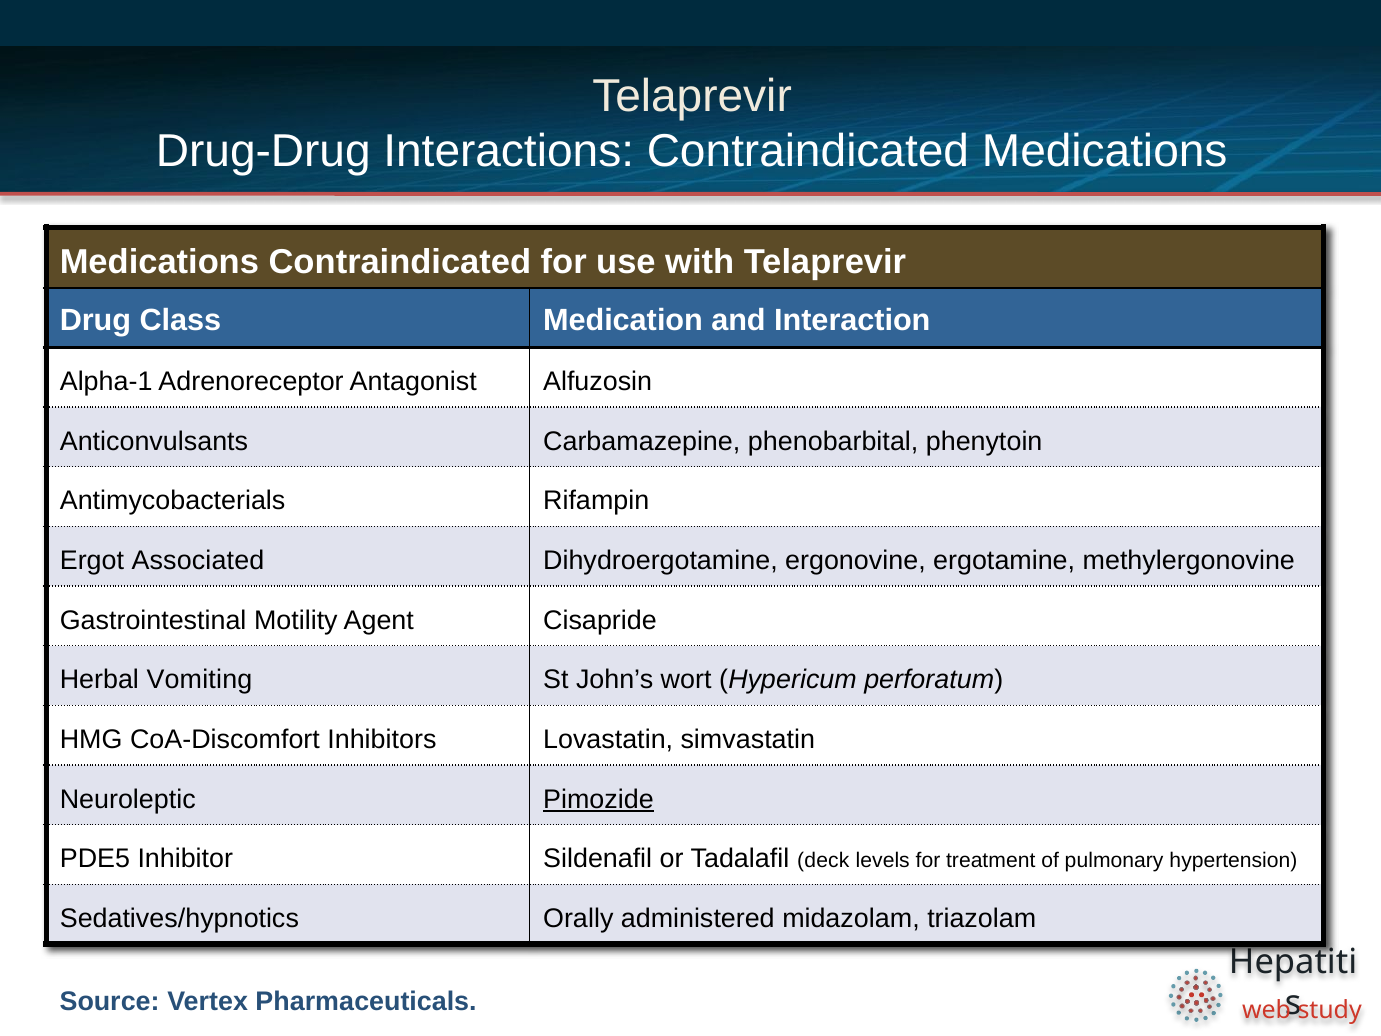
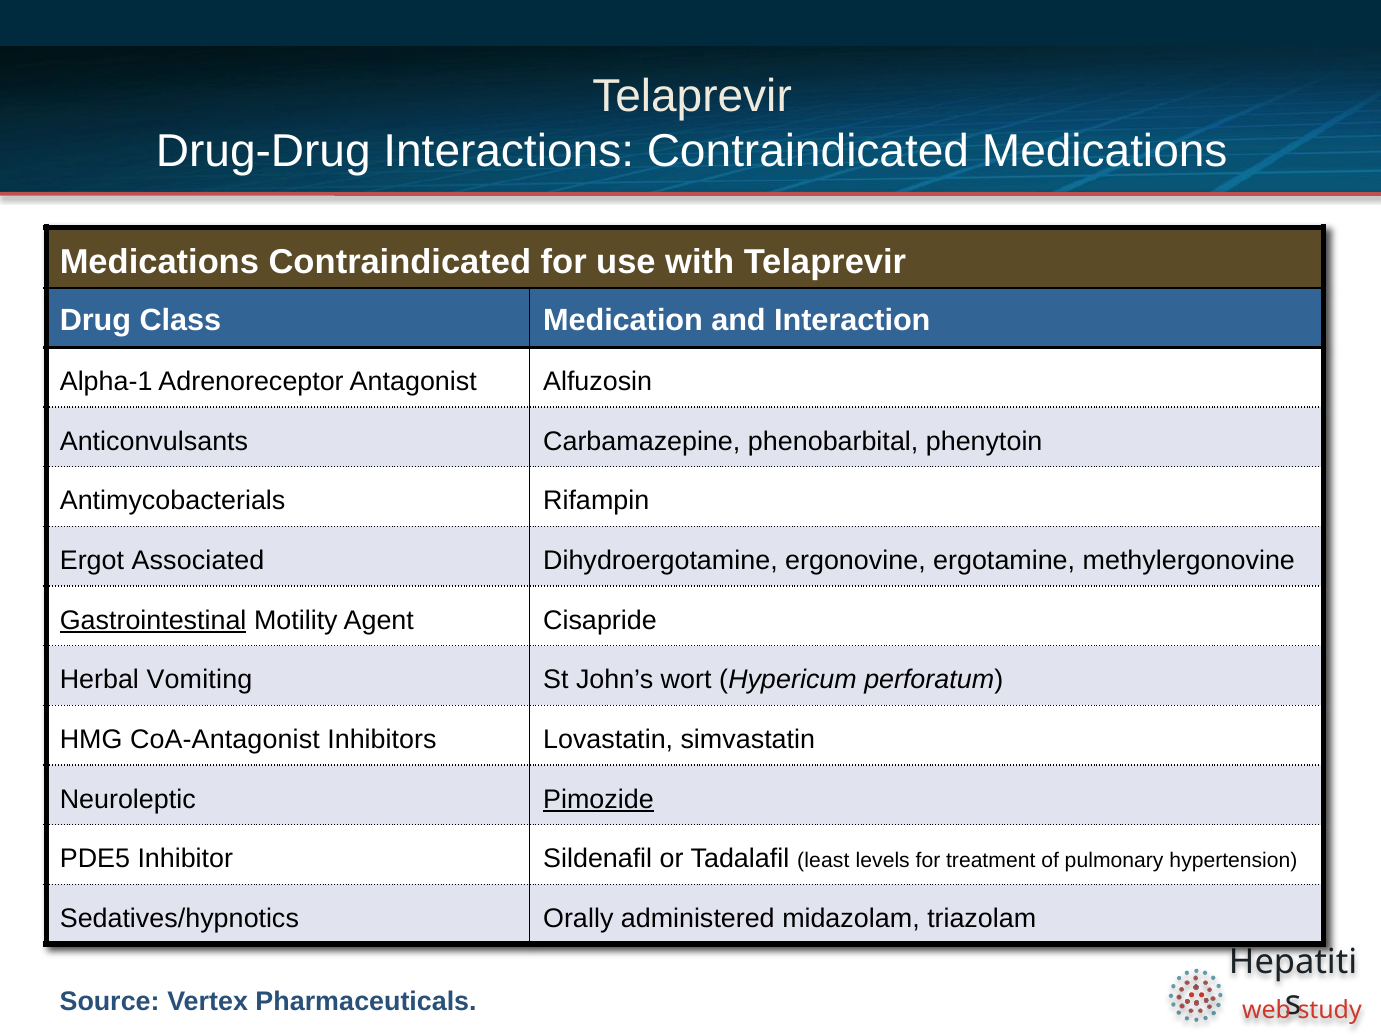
Gastrointestinal underline: none -> present (153, 620)
CoA-Discomfort: CoA-Discomfort -> CoA-Antagonist (225, 739)
deck: deck -> least (823, 861)
